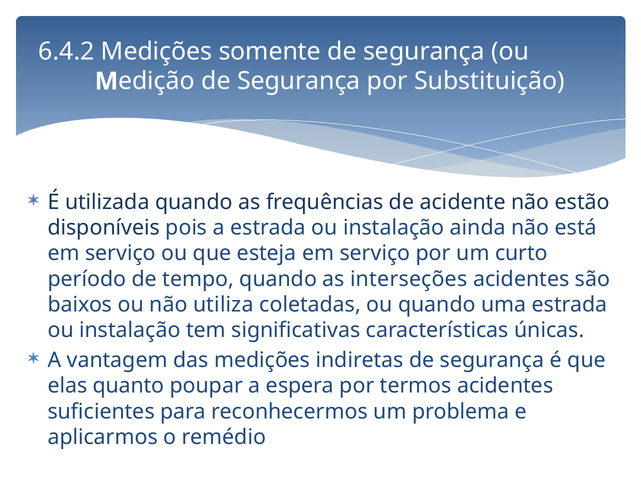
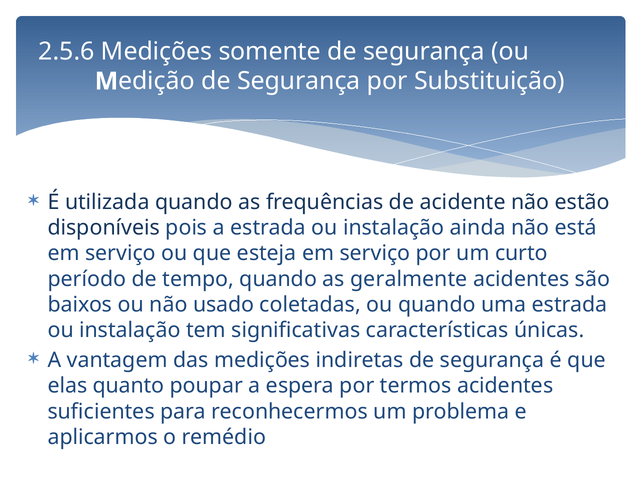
6.4.2: 6.4.2 -> 2.5.6 (66, 51)
interseções: interseções -> geralmente (409, 279)
utiliza: utiliza -> usado (224, 304)
